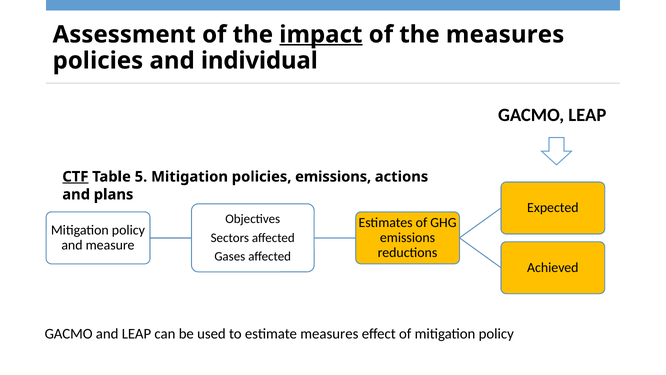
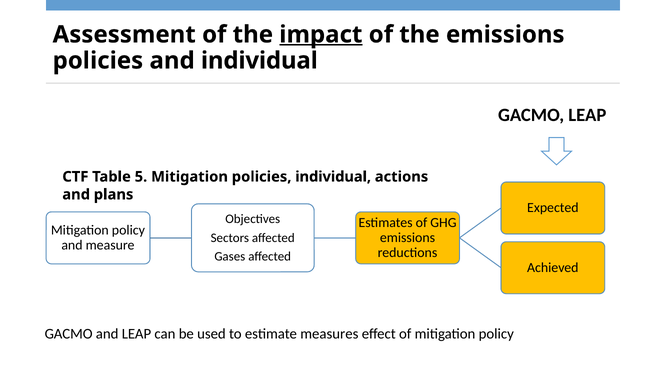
the measures: measures -> emissions (505, 35)
CTF underline: present -> none (75, 177)
policies emissions: emissions -> individual (333, 177)
